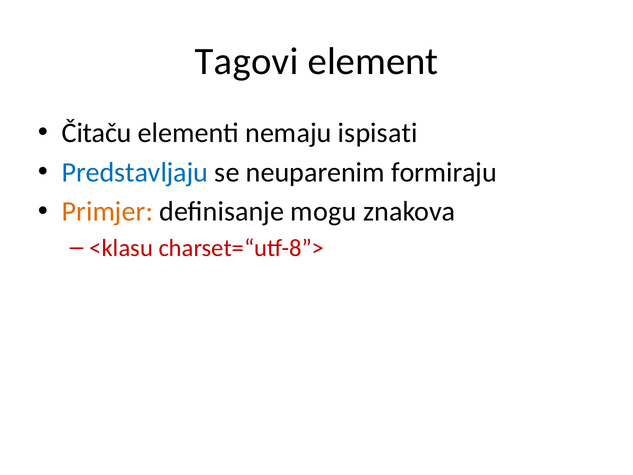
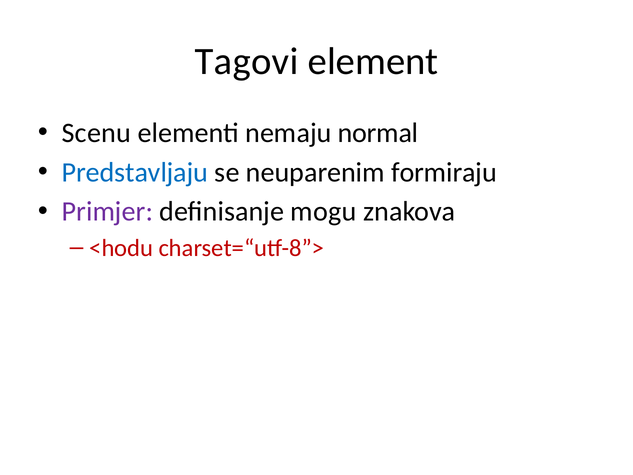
Čitaču: Čitaču -> Scenu (96, 133)
ispisati: ispisati -> normal (378, 133)
Primjer colour: orange -> purple (107, 212)
<klasu: <klasu -> <hodu (121, 248)
